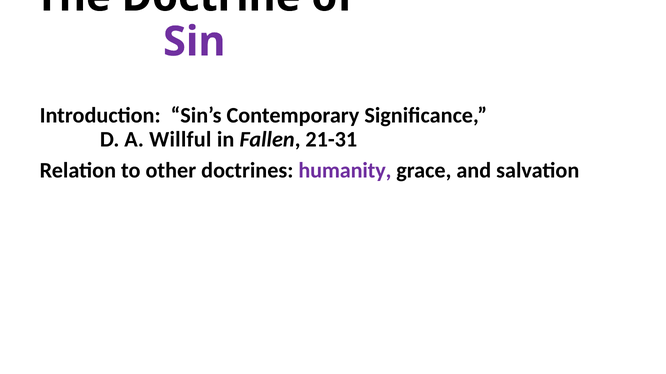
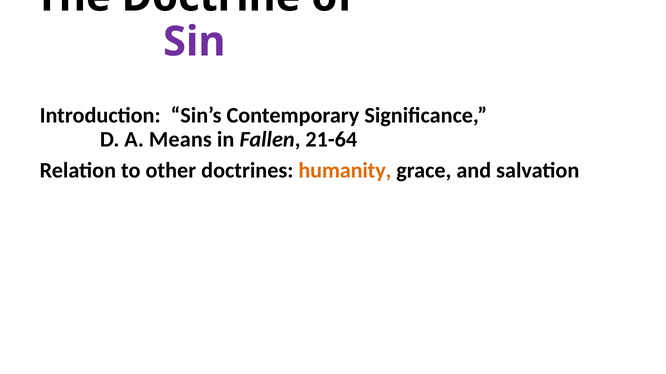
Willful: Willful -> Means (180, 140)
21-31: 21-31 -> 21-64 (331, 140)
humanity colour: purple -> orange (345, 171)
